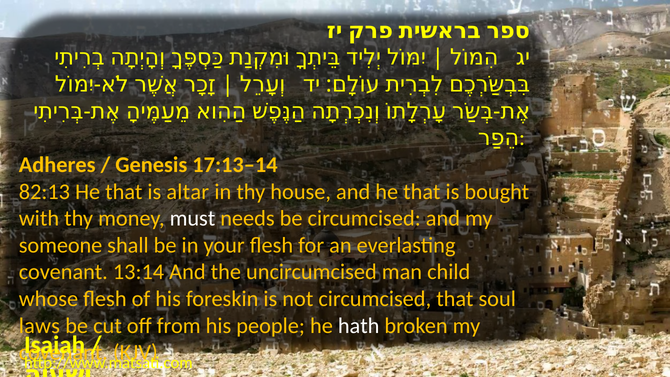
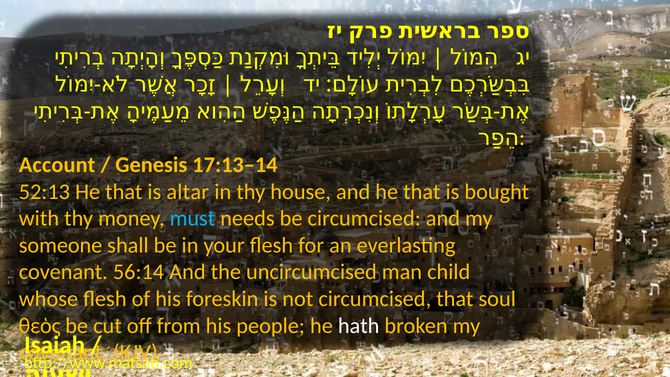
Adheres: Adheres -> Account (57, 165)
82:13: 82:13 -> 52:13 (44, 192)
must colour: white -> light blue (192, 218)
13:14: 13:14 -> 56:14 (139, 272)
laws: laws -> θεὸς (40, 326)
